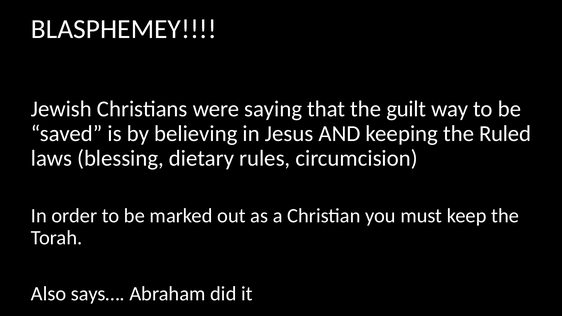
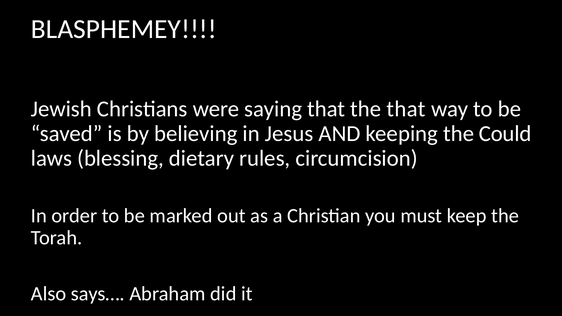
the guilt: guilt -> that (406, 109)
Ruled: Ruled -> Could (505, 134)
